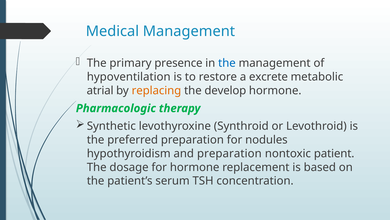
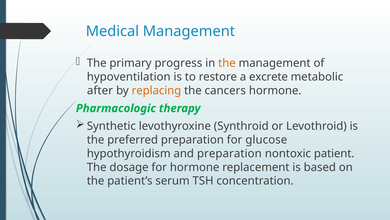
presence: presence -> progress (178, 63)
the colour: blue -> orange (227, 63)
atrial: atrial -> after (100, 90)
develop: develop -> cancers (225, 90)
nodules: nodules -> glucose (266, 139)
